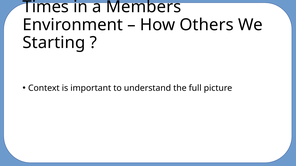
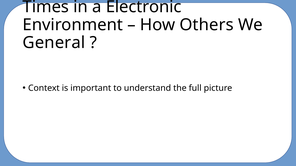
Members: Members -> Electronic (144, 7)
Starting: Starting -> General (54, 43)
